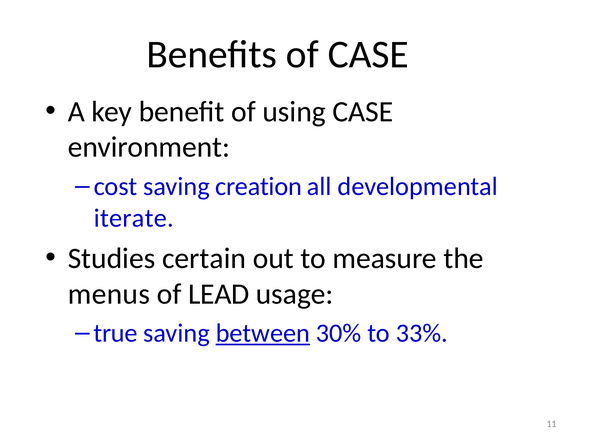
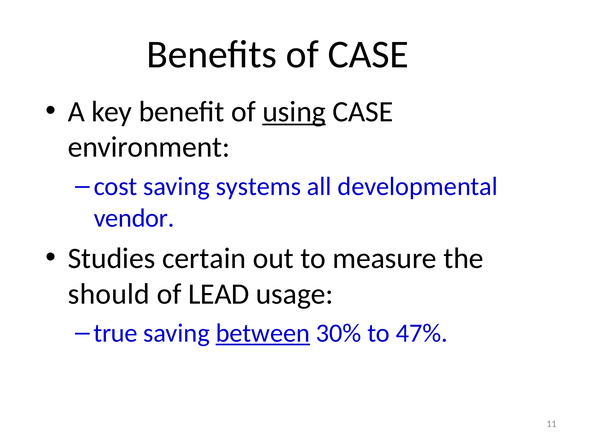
using underline: none -> present (294, 112)
creation: creation -> systems (258, 186)
iterate: iterate -> vendor (134, 218)
menus: menus -> should (109, 294)
33%: 33% -> 47% (422, 333)
